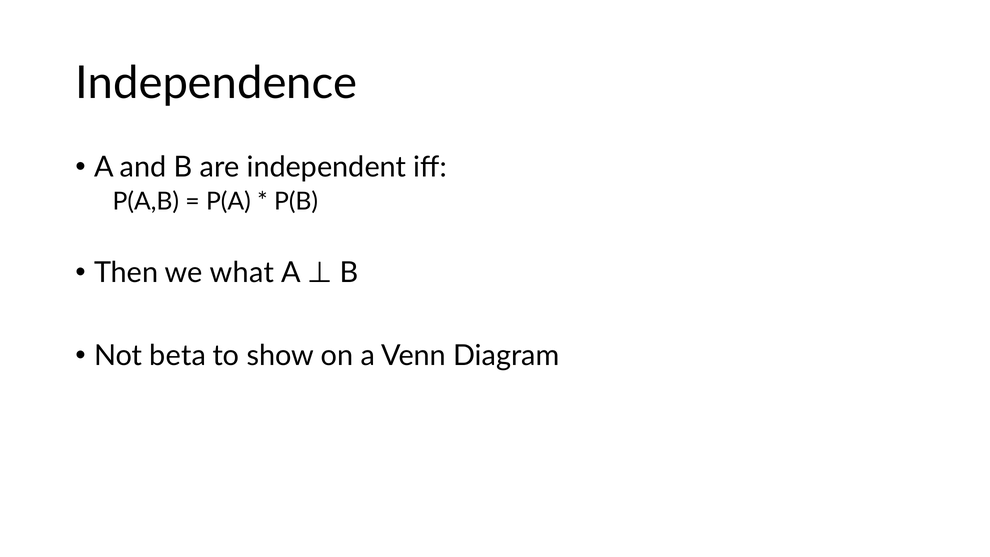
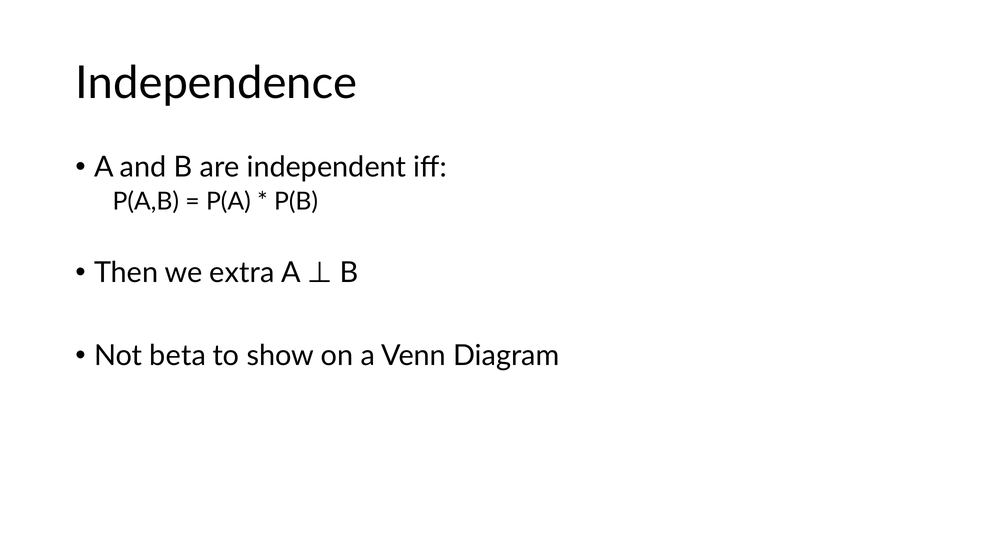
what: what -> extra (242, 273)
